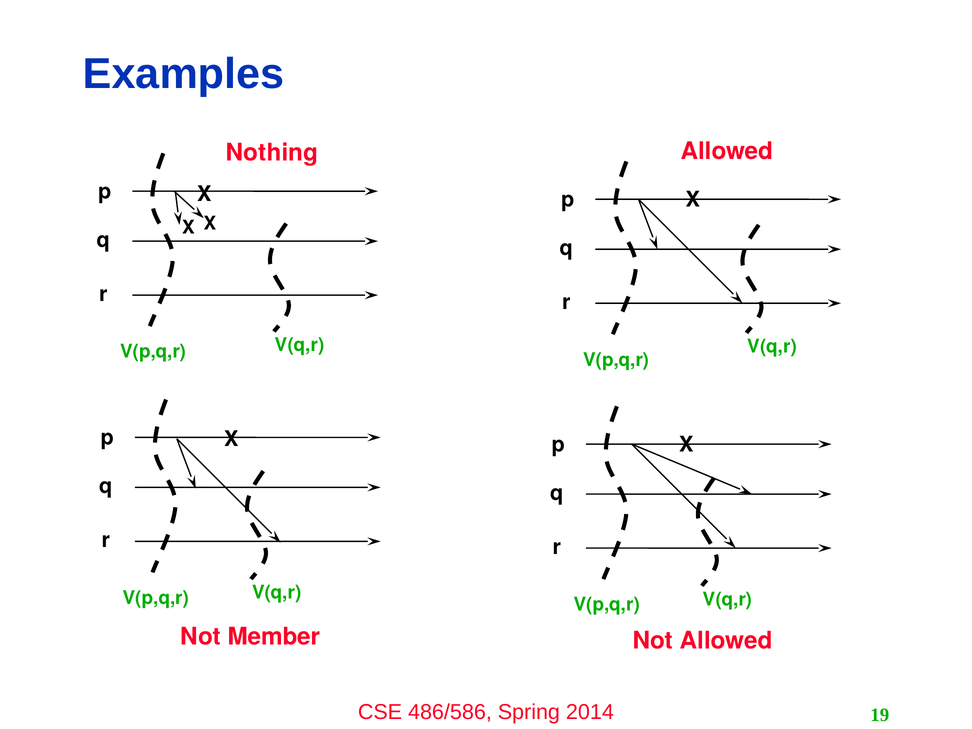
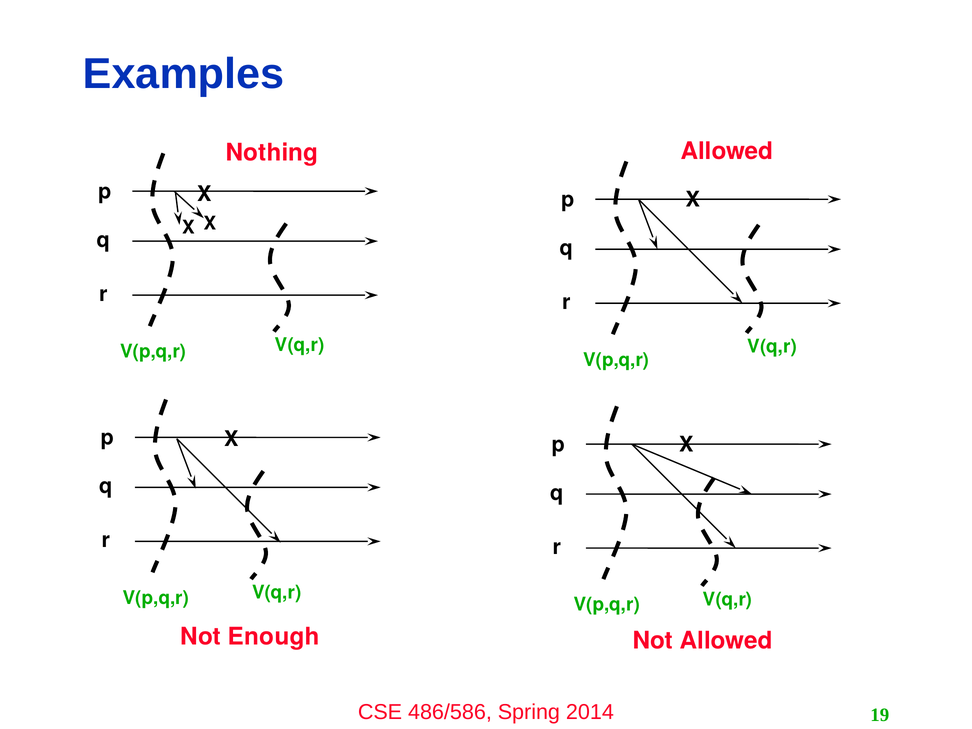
Member: Member -> Enough (274, 637)
